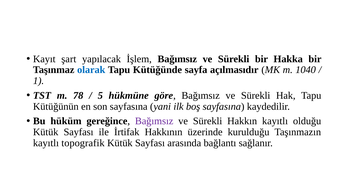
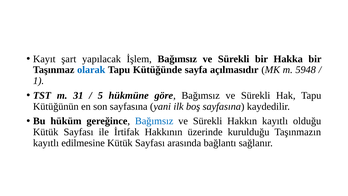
1040: 1040 -> 5948 (306, 70)
78: 78 -> 31 (78, 95)
Bağımsız colour: purple -> blue (154, 121)
topografik: topografik -> edilmesine (83, 143)
